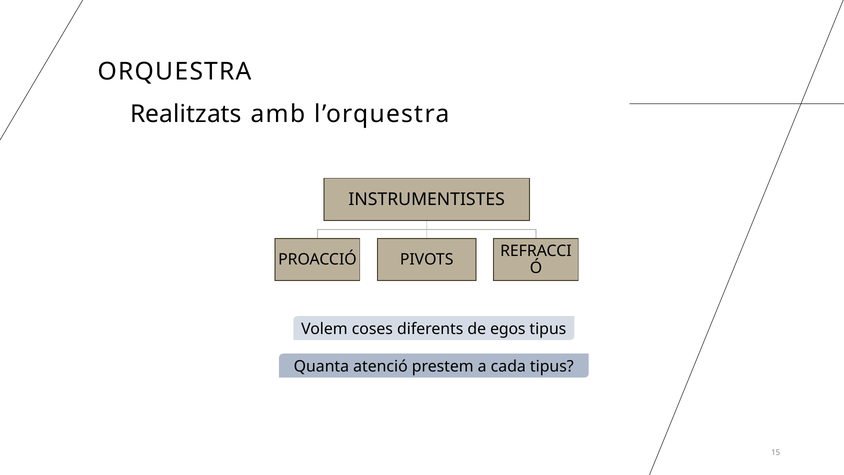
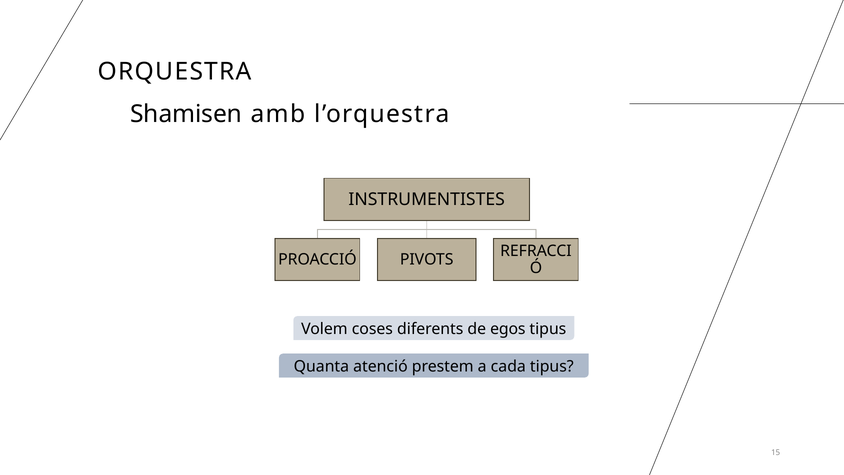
Realitzats: Realitzats -> Shamisen (186, 114)
